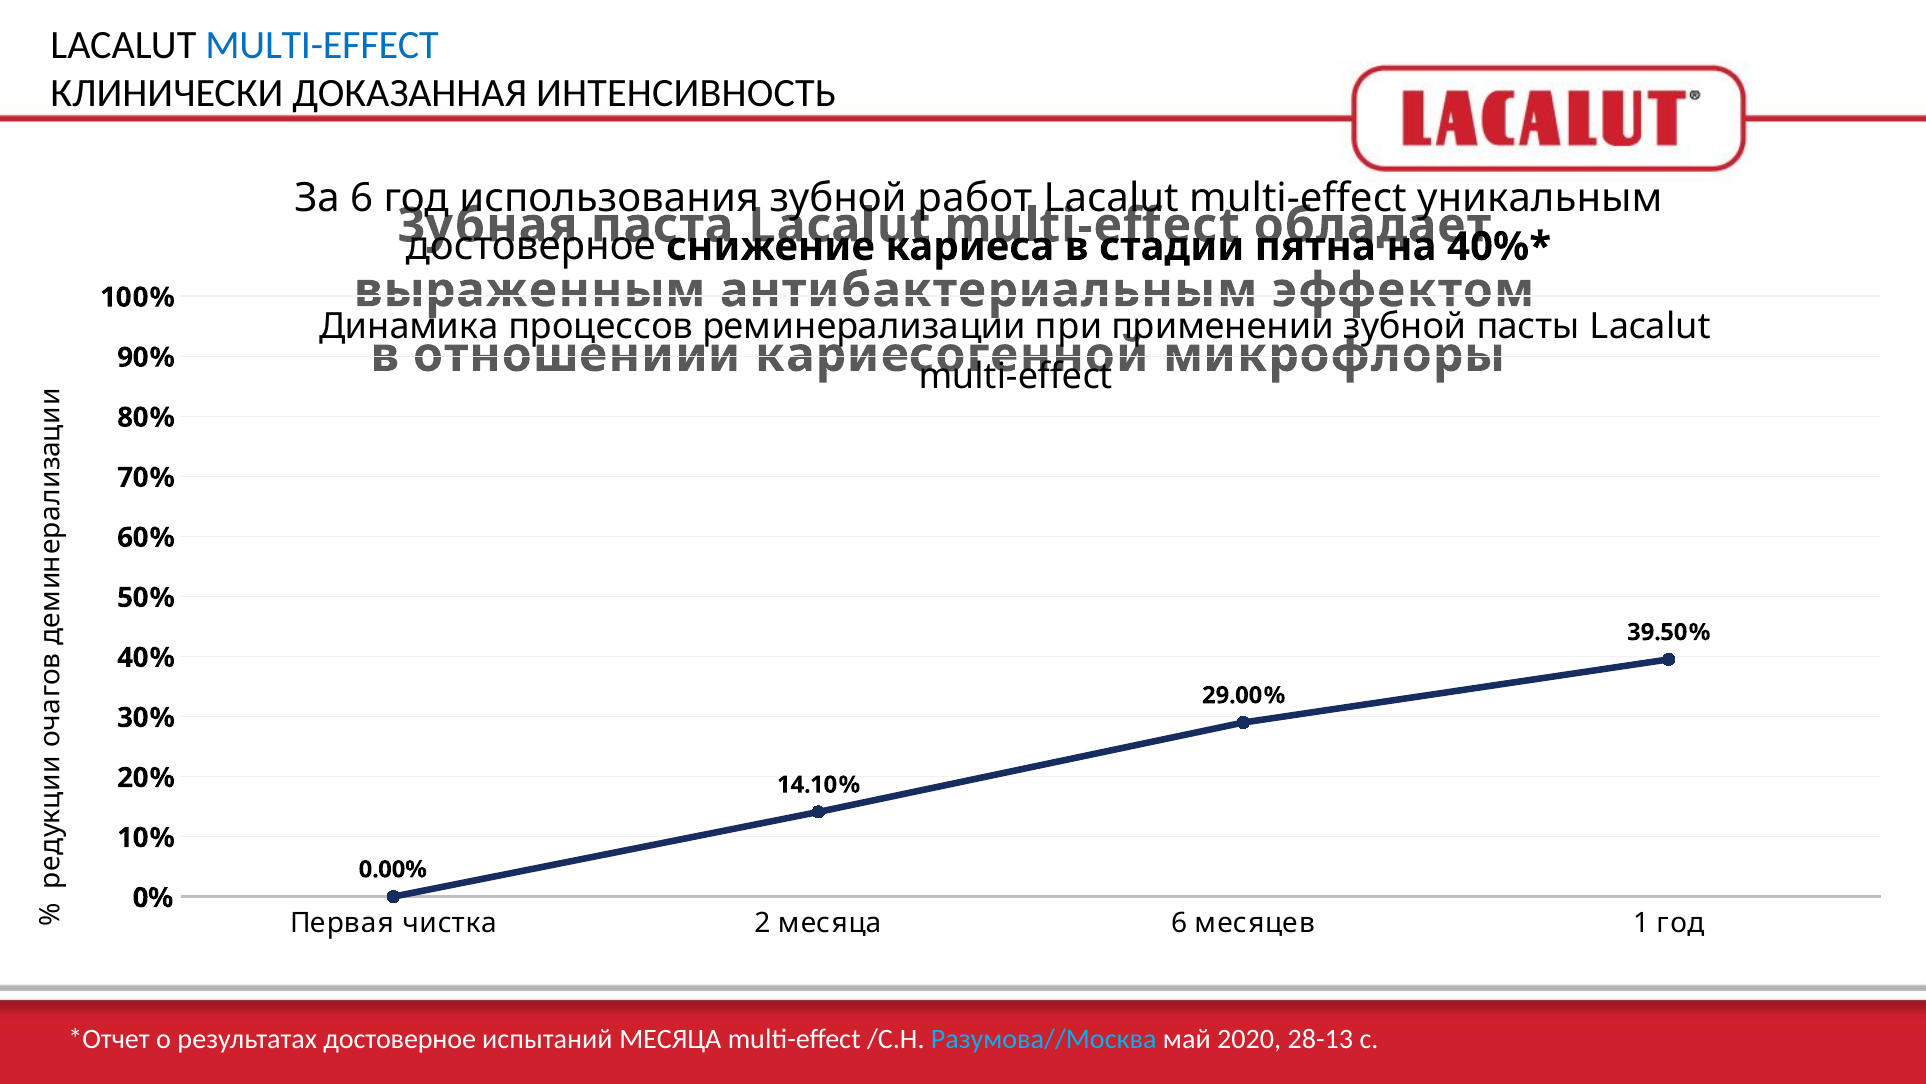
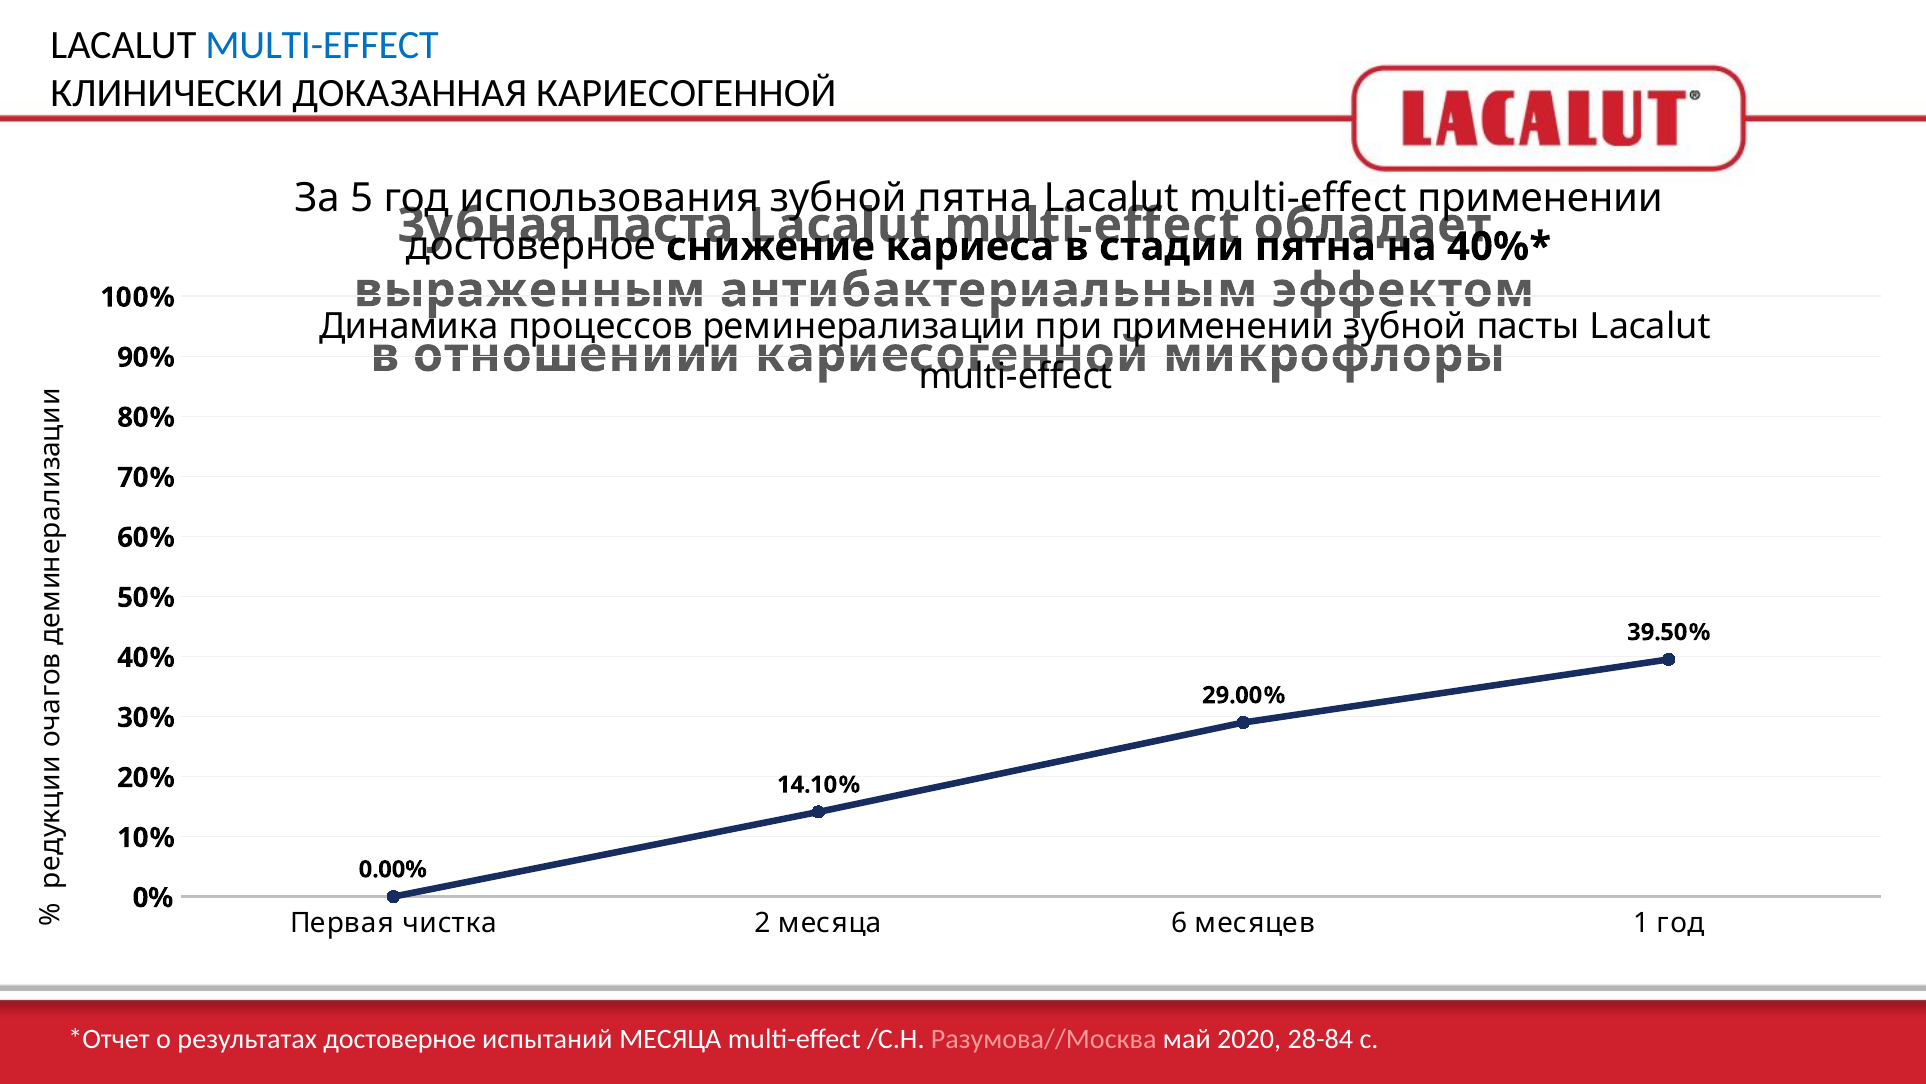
ДОКАЗАННАЯ ИНТЕНСИВНОСТЬ: ИНТЕНСИВНОСТЬ -> КАРИЕСОГЕННОЙ (686, 93)
За 6: 6 -> 5 (362, 198)
зубной работ: работ -> пятна (975, 198)
multi-effect уникальным: уникальным -> применении (1540, 198)
Разумова//Москва colour: light blue -> pink (1044, 1039)
28-13: 28-13 -> 28-84 (1320, 1039)
